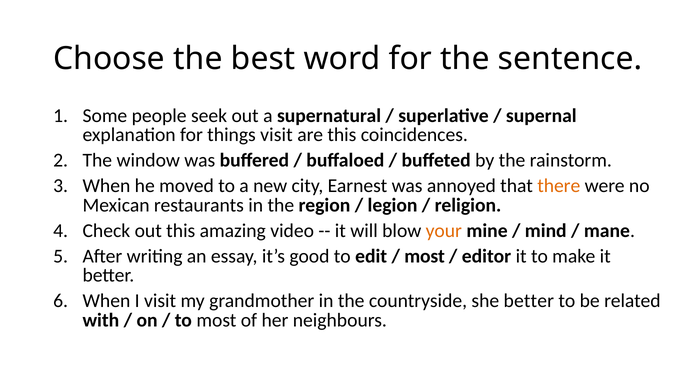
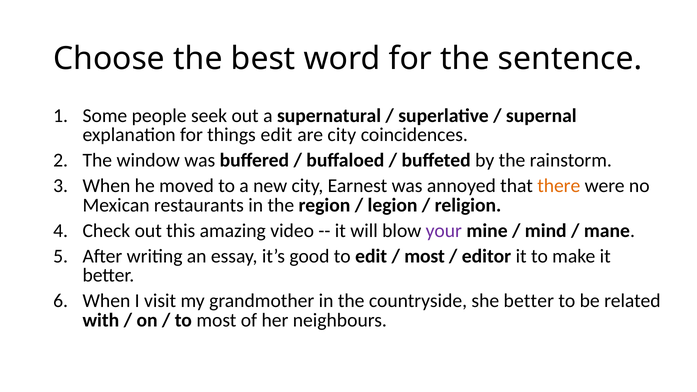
things visit: visit -> edit (276, 135)
are this: this -> city (342, 135)
your colour: orange -> purple (444, 231)
